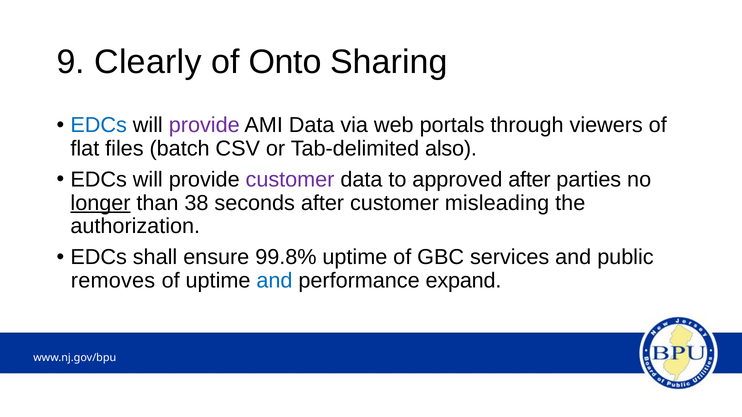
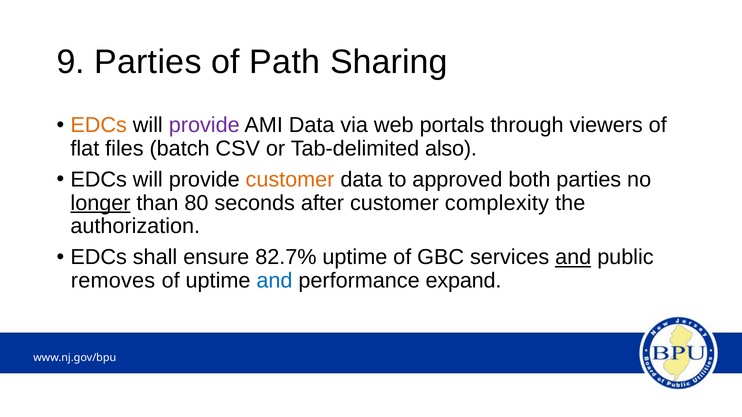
9 Clearly: Clearly -> Parties (148, 62)
Onto: Onto -> Path (285, 62)
EDCs colour: blue -> orange (99, 125)
customer colour: purple -> orange (290, 180)
approved after: after -> both (529, 180)
38: 38 -> 80 (196, 203)
misleading: misleading -> complexity (497, 203)
99.8%: 99.8% -> 82.7% (286, 258)
and underline: none -> present (573, 258)
